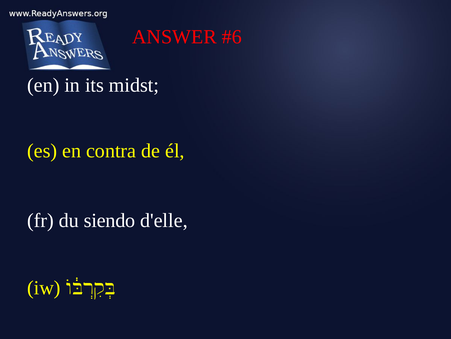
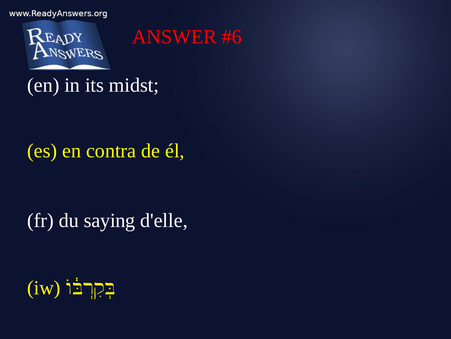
siendo: siendo -> saying (110, 220)
